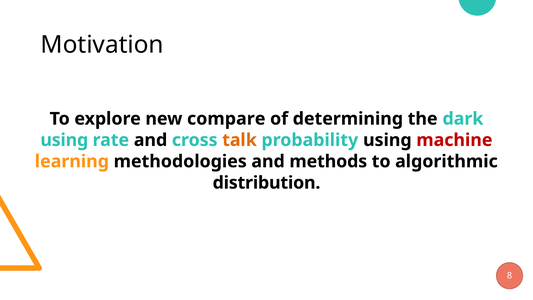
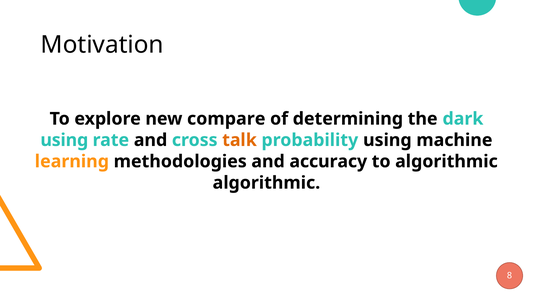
machine colour: red -> black (454, 140)
methods: methods -> accuracy (328, 161)
distribution: distribution -> algorithmic (266, 183)
